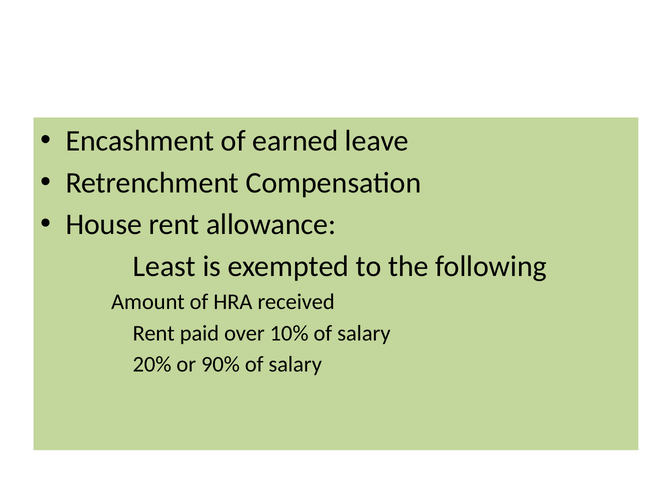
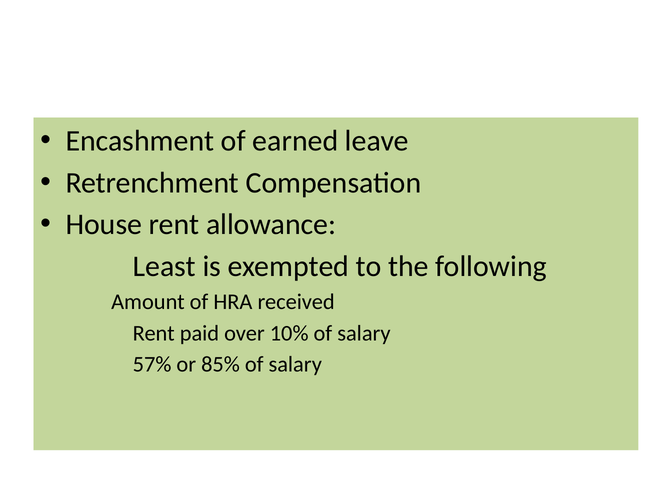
20%: 20% -> 57% (152, 364)
90%: 90% -> 85% (220, 364)
